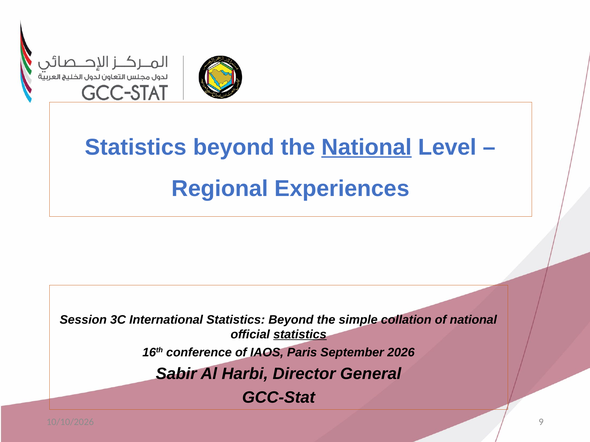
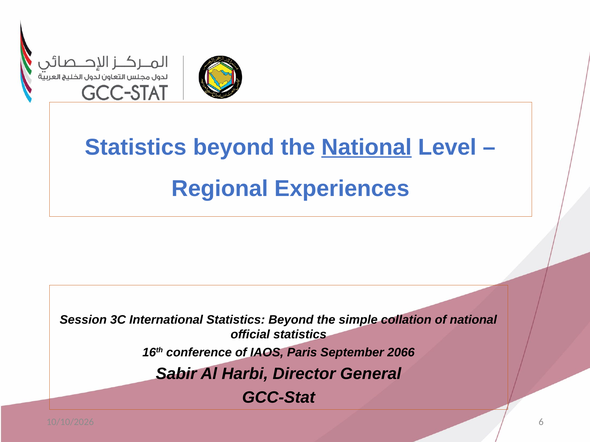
statistics underline: present -> none (300, 335)
2026: 2026 -> 2066 (401, 353)
9: 9 -> 6 (541, 422)
